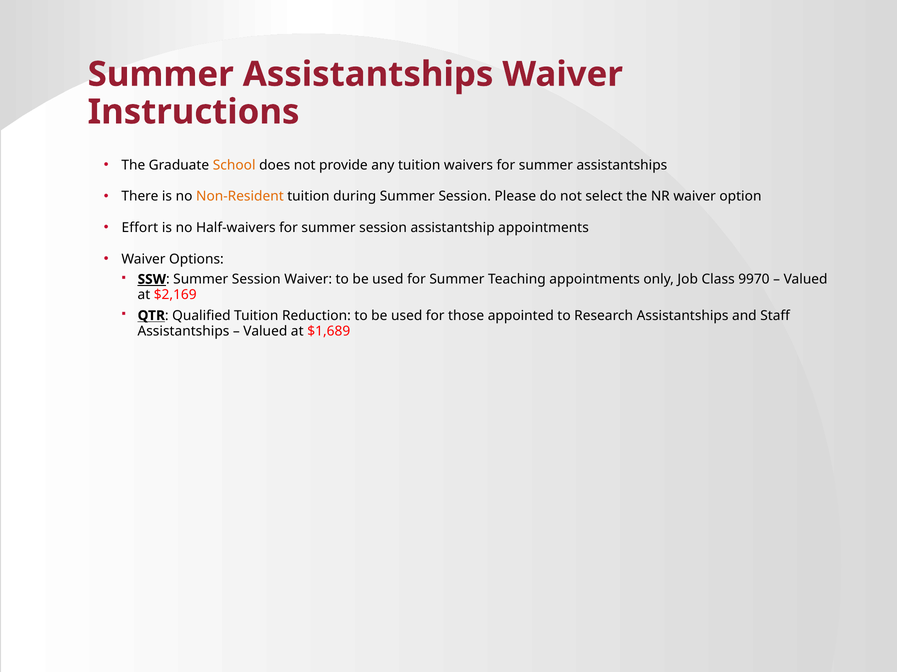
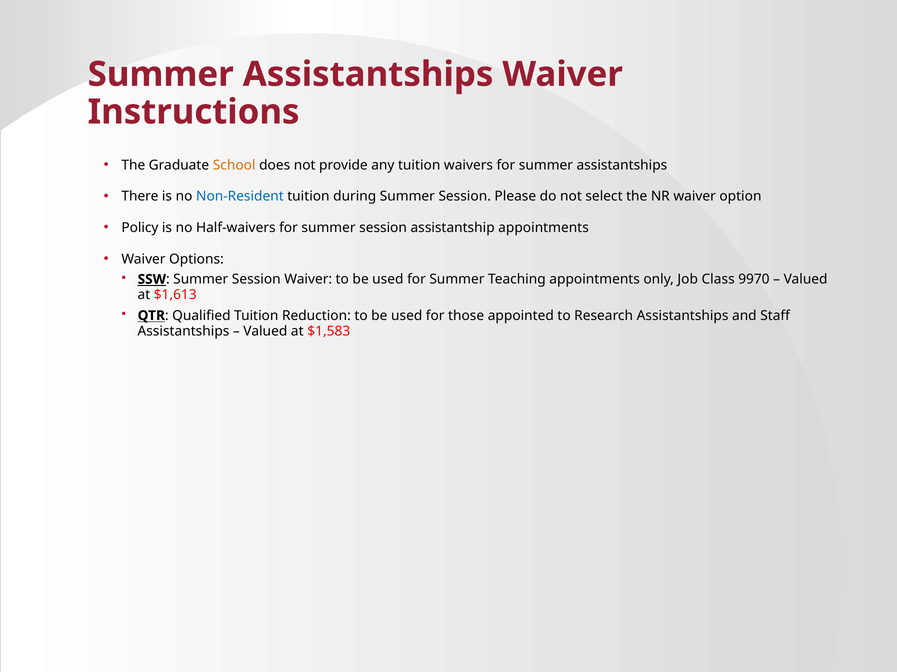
Non-Resident colour: orange -> blue (240, 197)
Effort: Effort -> Policy (140, 228)
$2,169: $2,169 -> $1,613 (175, 295)
$1,689: $1,689 -> $1,583 (329, 332)
